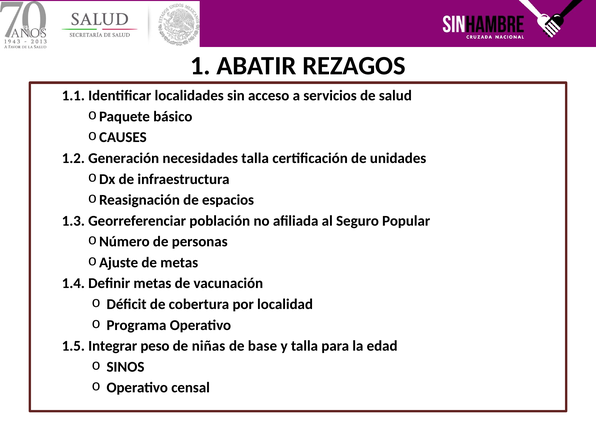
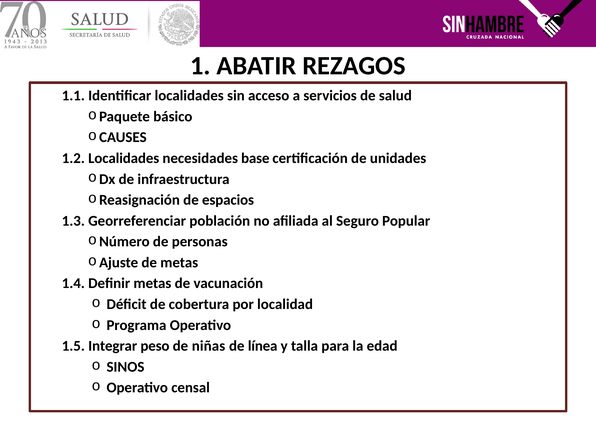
1.2 Generación: Generación -> Localidades (124, 158)
necesidades talla: talla -> base (255, 158)
base: base -> línea (263, 346)
